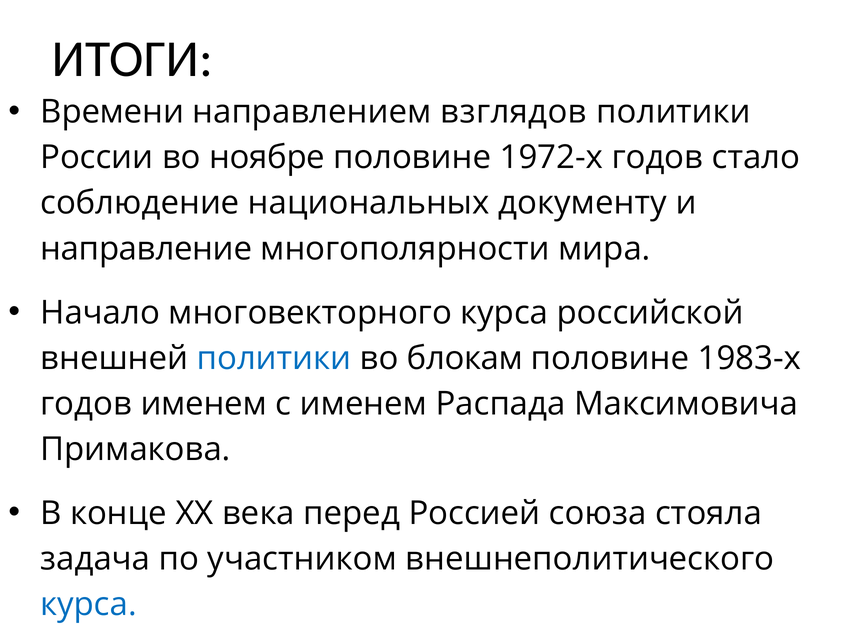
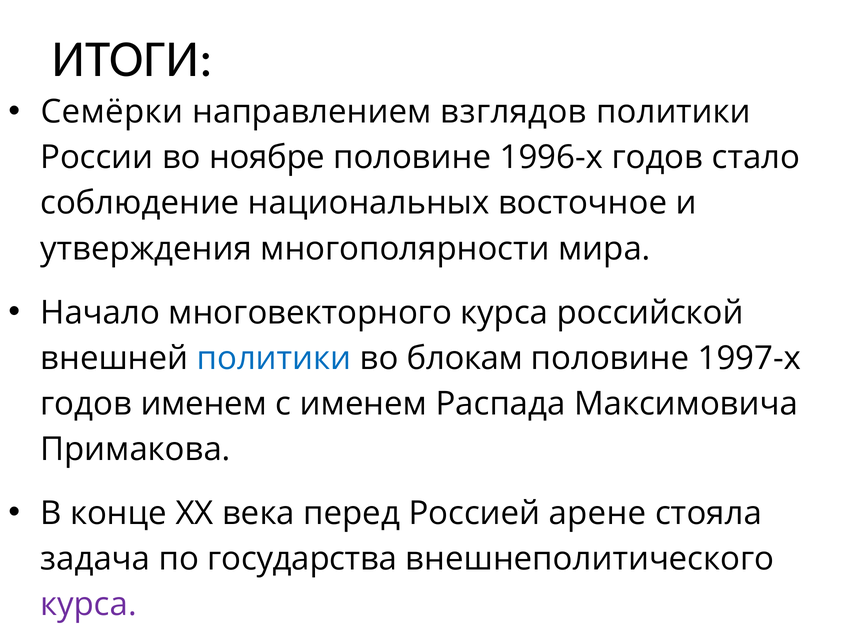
Времени: Времени -> Семёрки (112, 112)
1972-х: 1972-х -> 1996-х (551, 157)
документу: документу -> восточное (583, 203)
направление: направление -> утверждения (146, 249)
1983-х: 1983-х -> 1997-х (749, 358)
союза: союза -> арене (598, 513)
участником: участником -> государства (302, 559)
курса colour: blue -> purple (89, 604)
